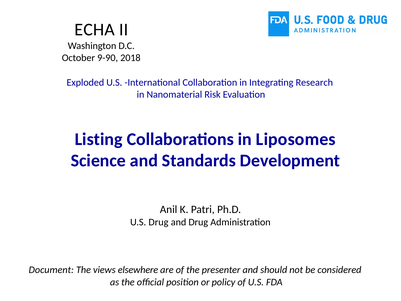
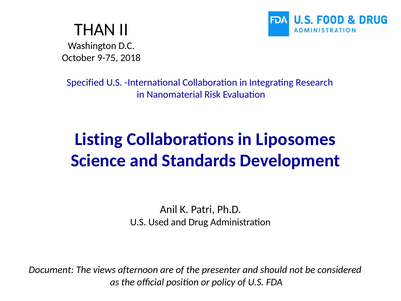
ECHA: ECHA -> THAN (95, 30)
9-90: 9-90 -> 9-75 (108, 58)
Exploded: Exploded -> Specified (85, 83)
U.S Drug: Drug -> Used (159, 222)
elsewhere: elsewhere -> afternoon (138, 270)
